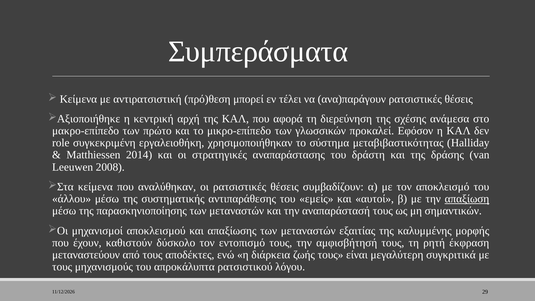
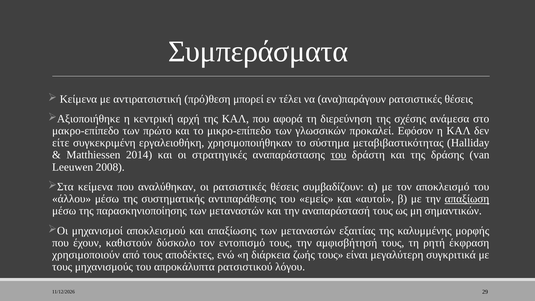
role: role -> είτε (61, 143)
του underline: none -> present (338, 155)
μεταναστεύουν: μεταναστεύουν -> χρησιμοποιούν (86, 255)
